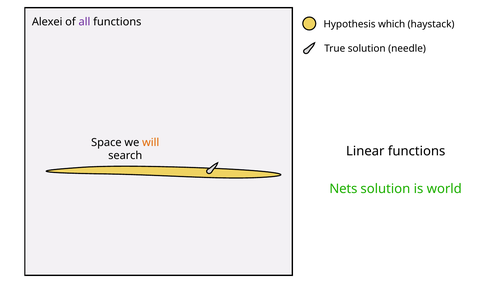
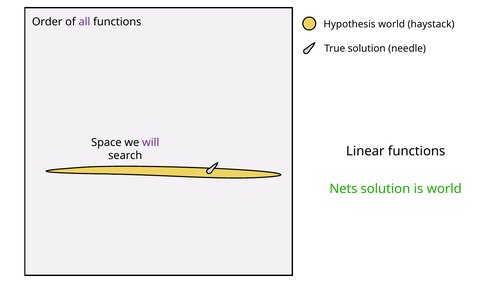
Alexei: Alexei -> Order (47, 22)
Hypothesis which: which -> world (392, 24)
will colour: orange -> purple (151, 142)
